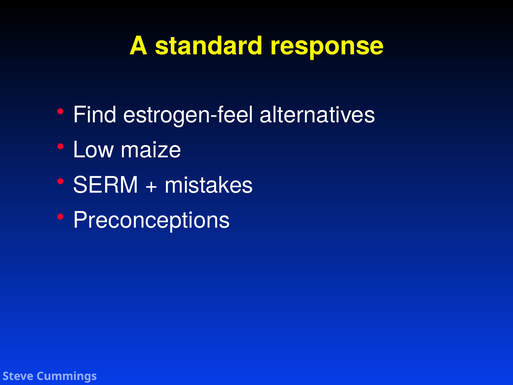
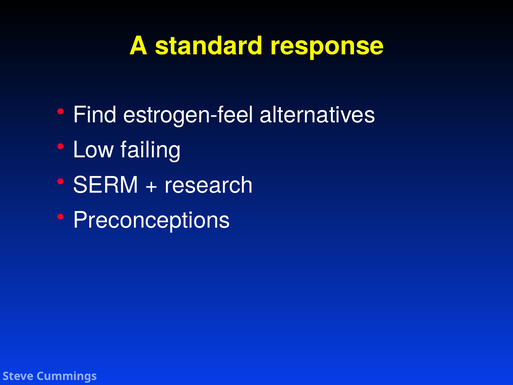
maize: maize -> failing (151, 150)
mistakes: mistakes -> research (209, 185)
